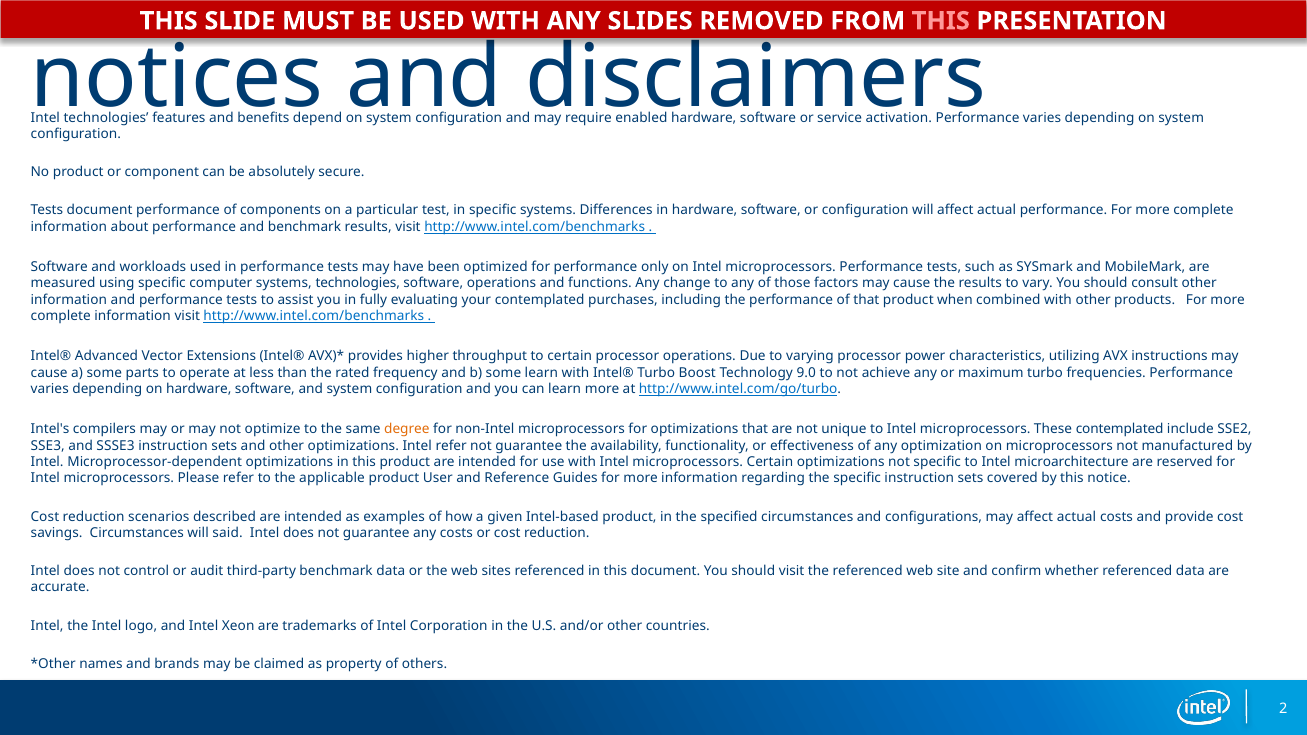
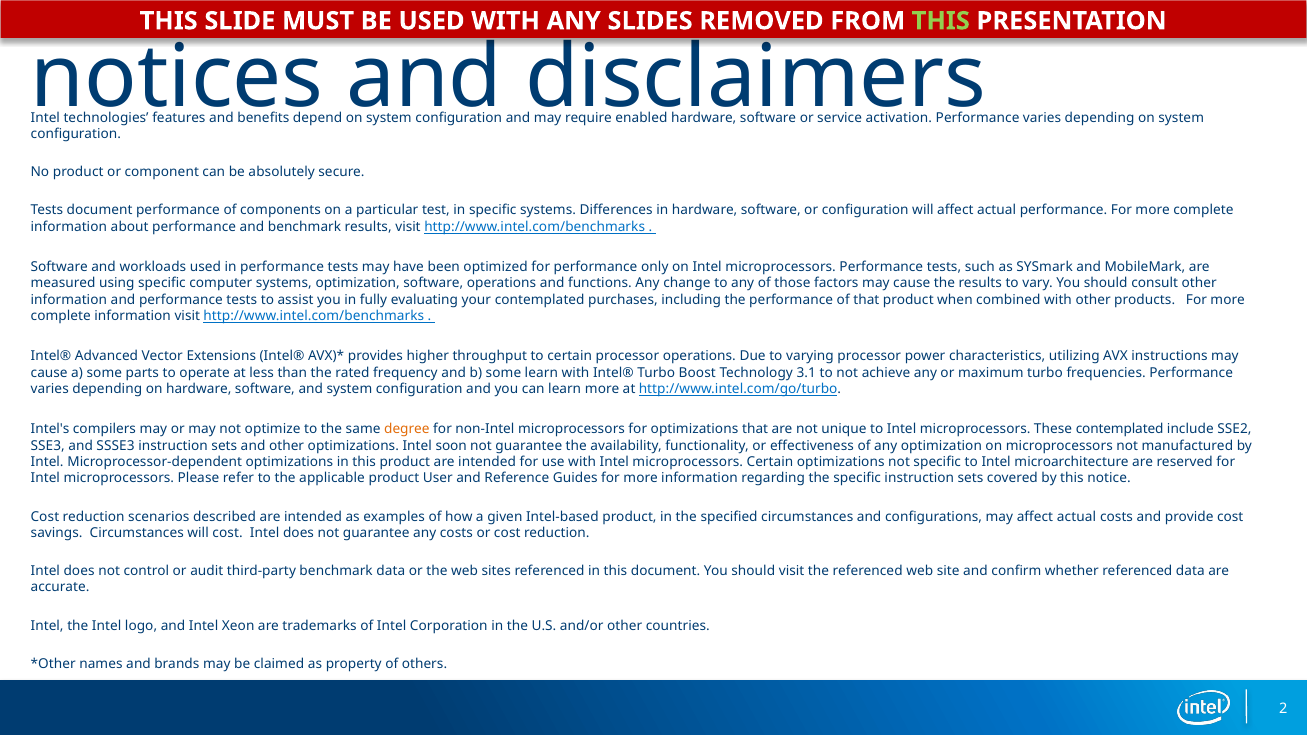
THIS colour: pink -> light green (941, 21)
systems technologies: technologies -> optimization (358, 284)
9.0: 9.0 -> 3.1 (806, 373)
Intel refer: refer -> soon (451, 446)
will said: said -> cost (228, 533)
